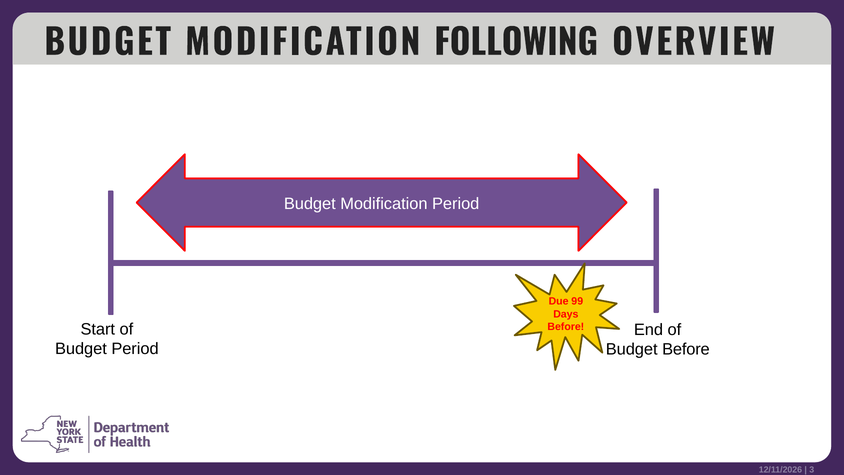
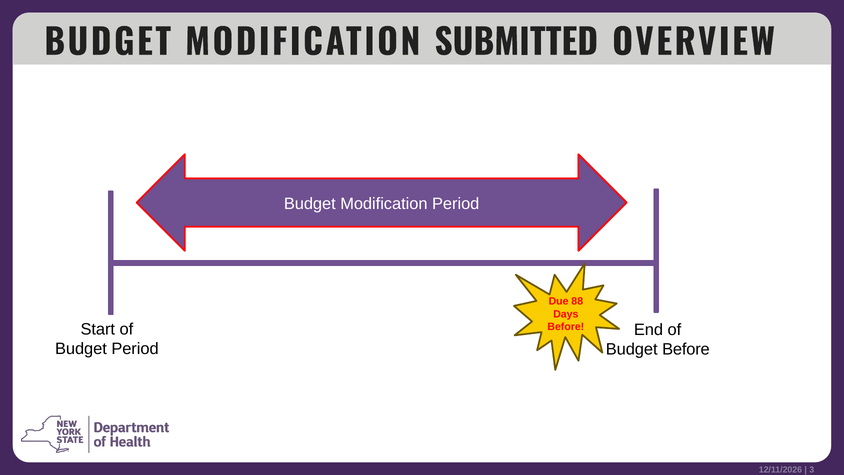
FOLLOWING: FOLLOWING -> SUBMITTED (516, 43)
99: 99 -> 88 (577, 301)
